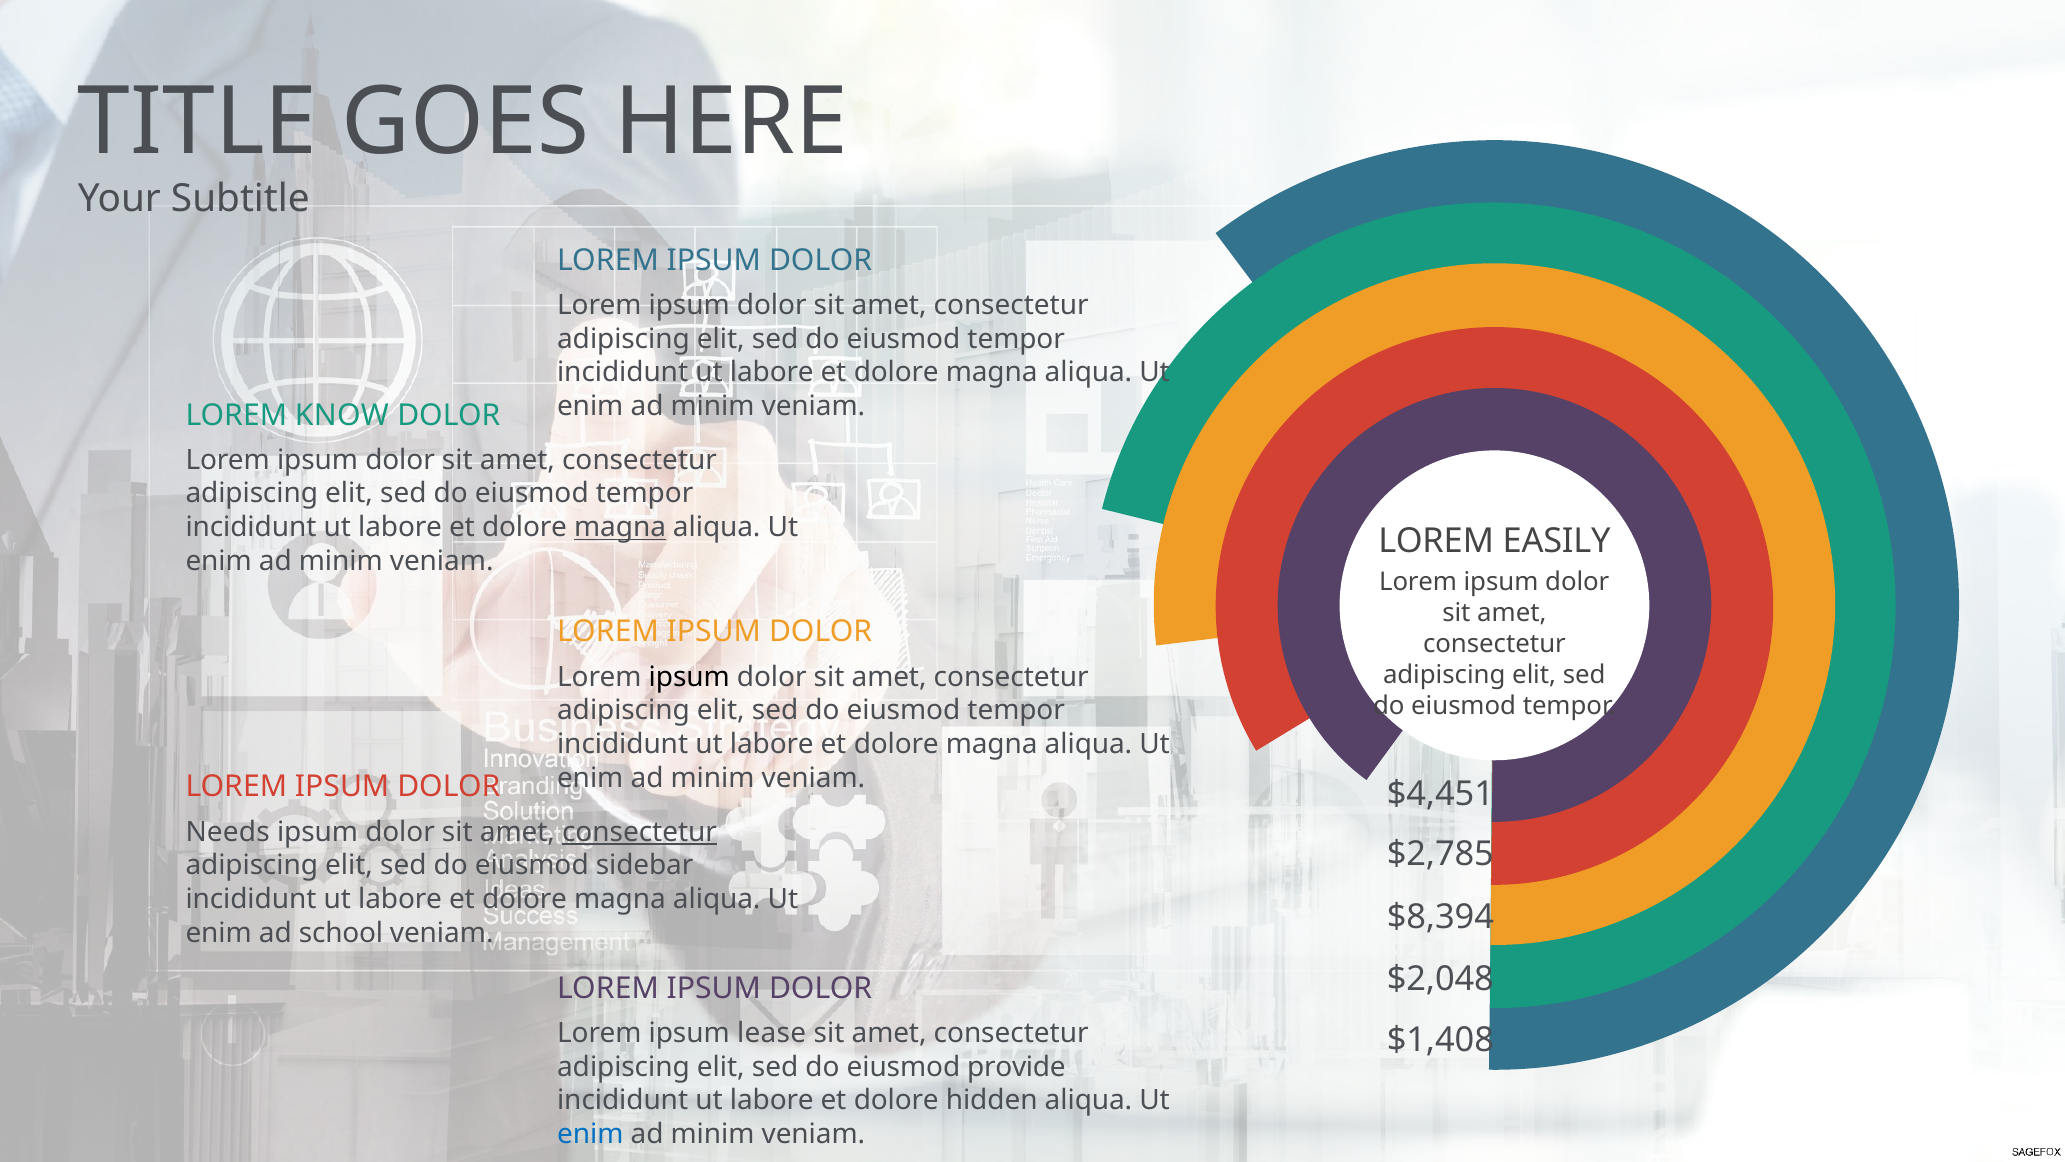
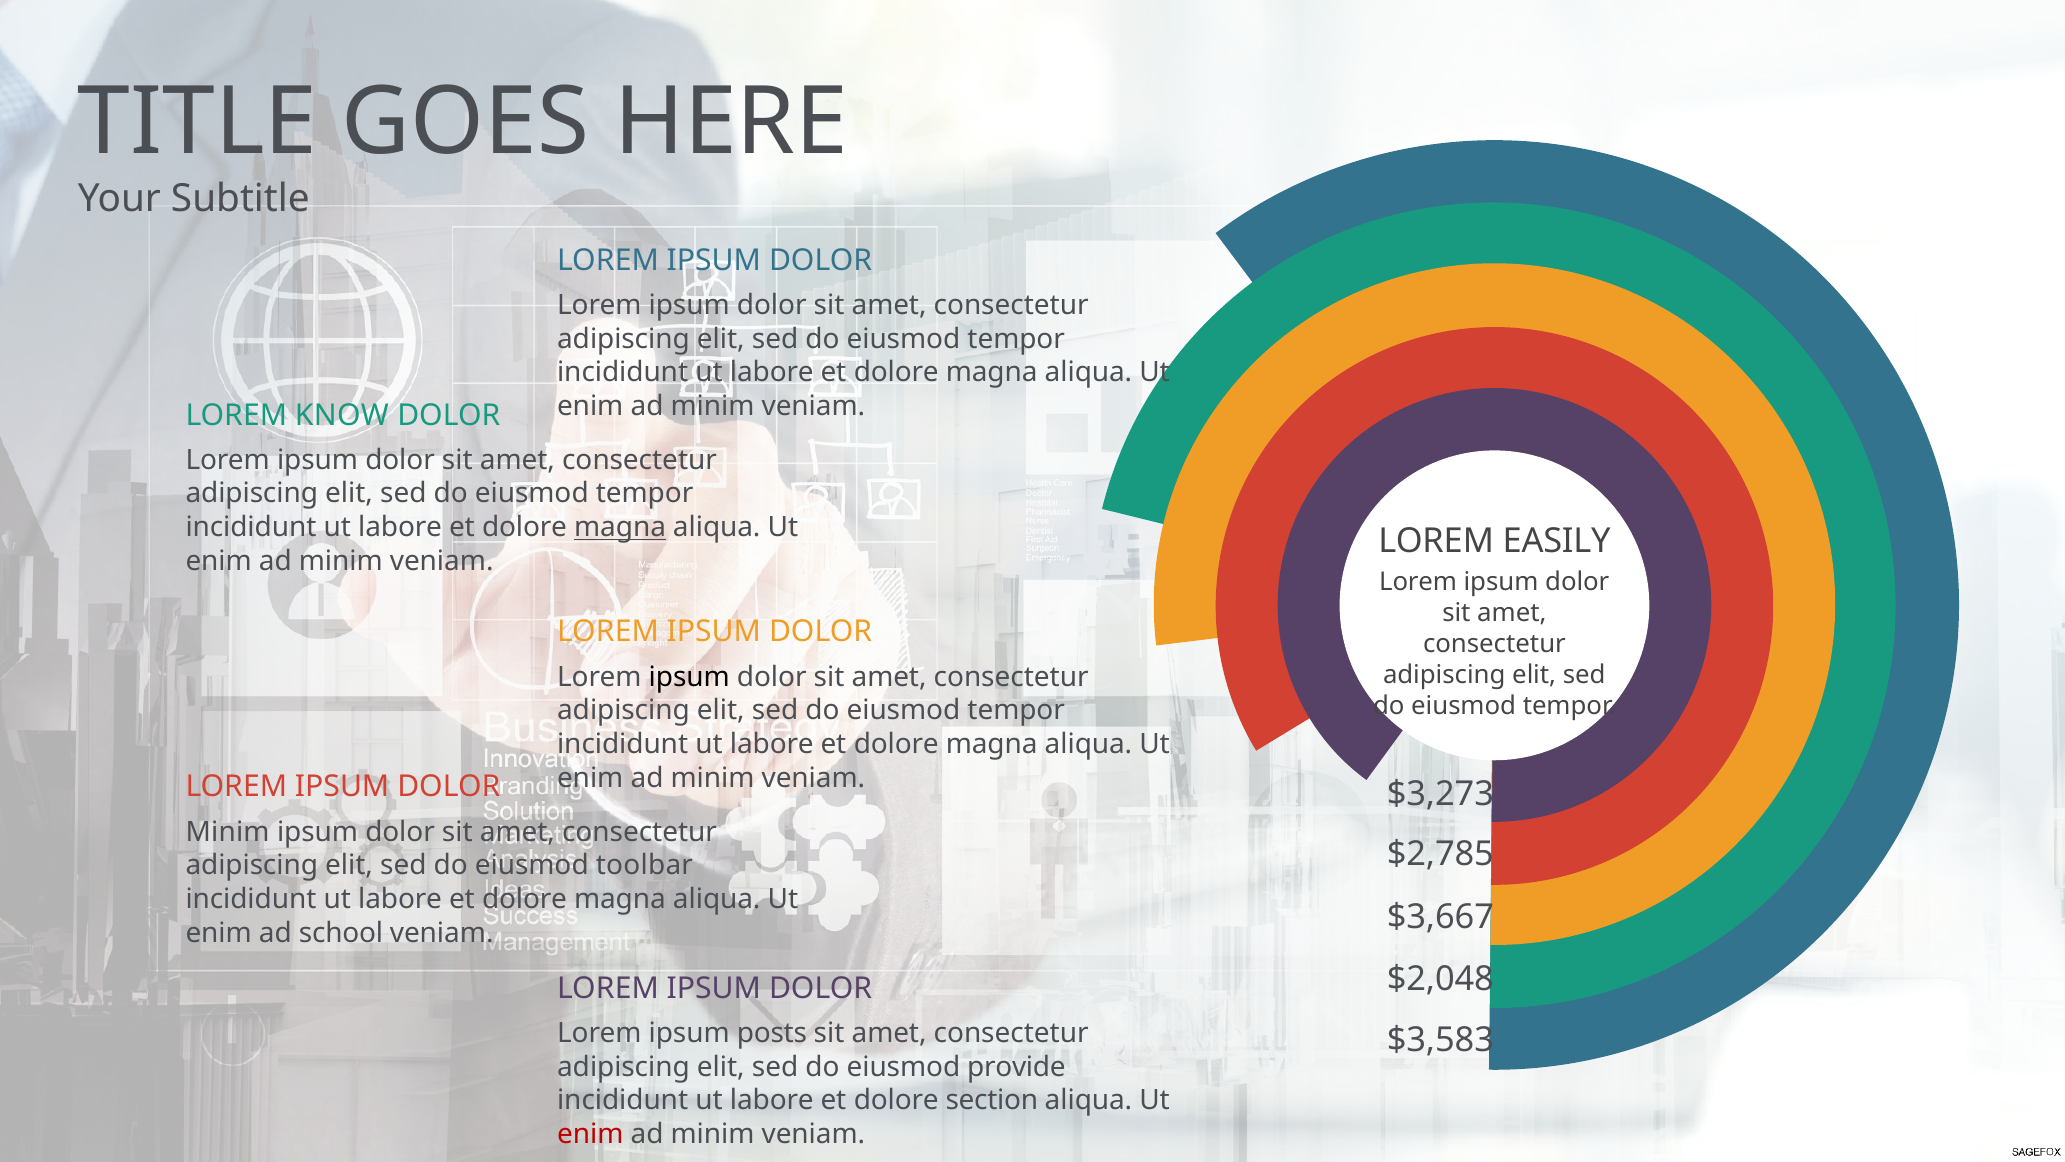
$4,451: $4,451 -> $3,273 (1440, 793)
Needs: Needs -> Minim (228, 832)
consectetur underline: present -> none (639, 832)
sidebar: sidebar -> toolbar (644, 865)
$8,394: $8,394 -> $3,667 (1440, 917)
lease: lease -> posts (772, 1033)
$1,408: $1,408 -> $3,583 (1440, 1040)
hidden: hidden -> section (992, 1100)
enim colour: blue -> red (590, 1134)
